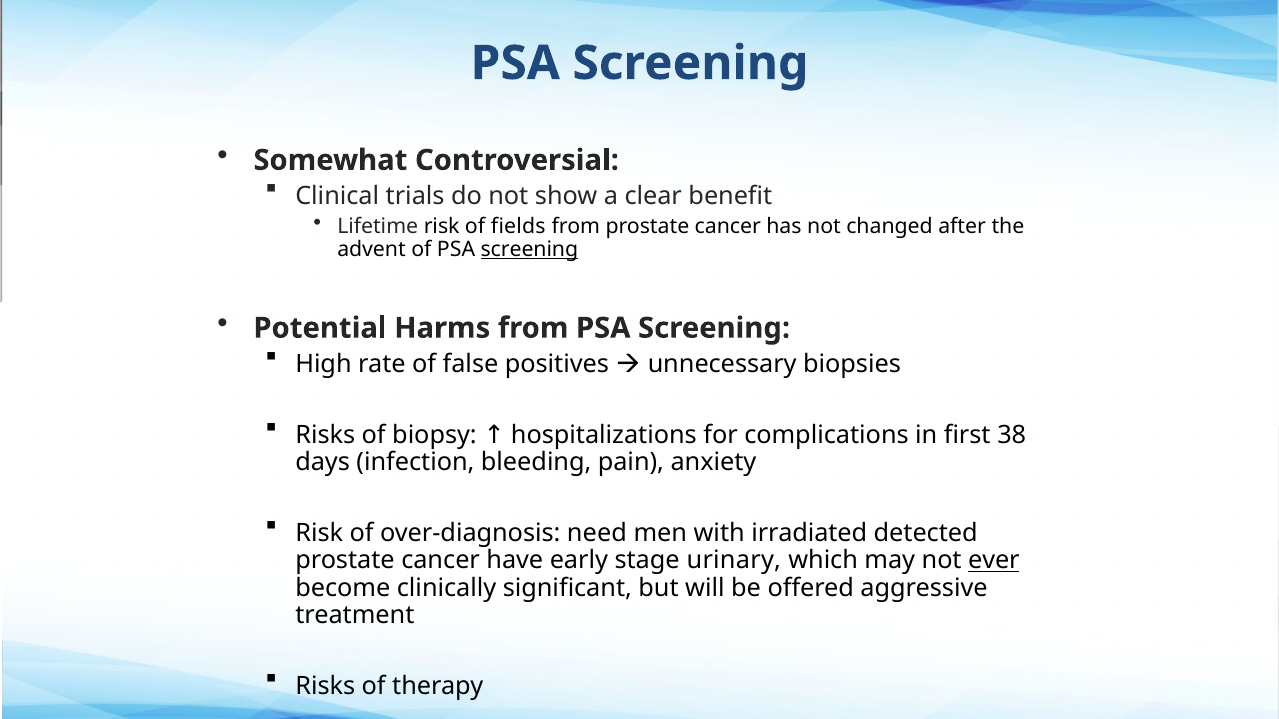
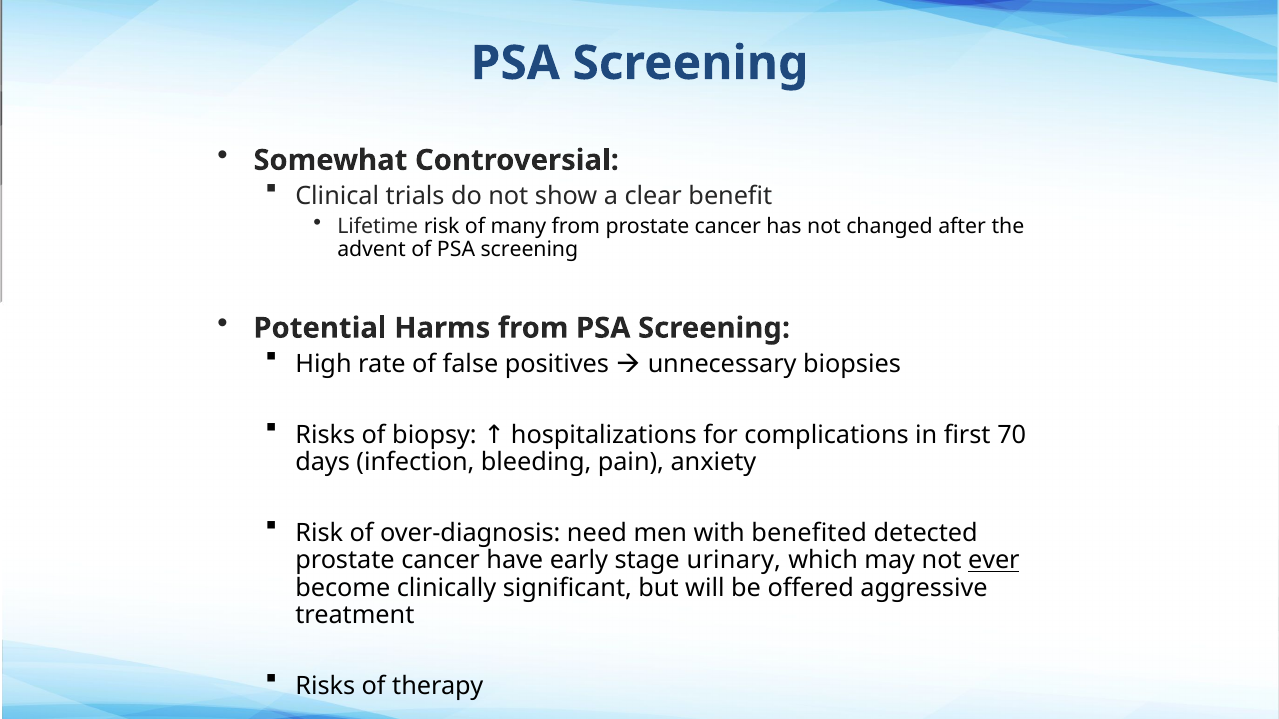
fields: fields -> many (518, 226)
screening underline: present -> none (529, 249)
38: 38 -> 70 (1012, 435)
irradiated: irradiated -> benefited (809, 534)
